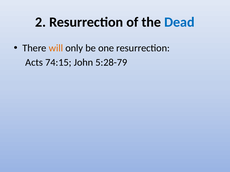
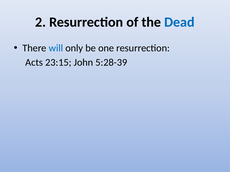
will colour: orange -> blue (56, 48)
74:15: 74:15 -> 23:15 (58, 63)
5:28-79: 5:28-79 -> 5:28-39 (111, 63)
